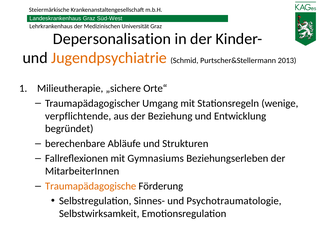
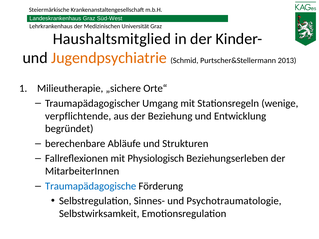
Depersonalisation: Depersonalisation -> Haushaltsmitglied (112, 39)
Gymnasiums: Gymnasiums -> Physiologisch (156, 159)
Traumapädagogische colour: orange -> blue (91, 186)
